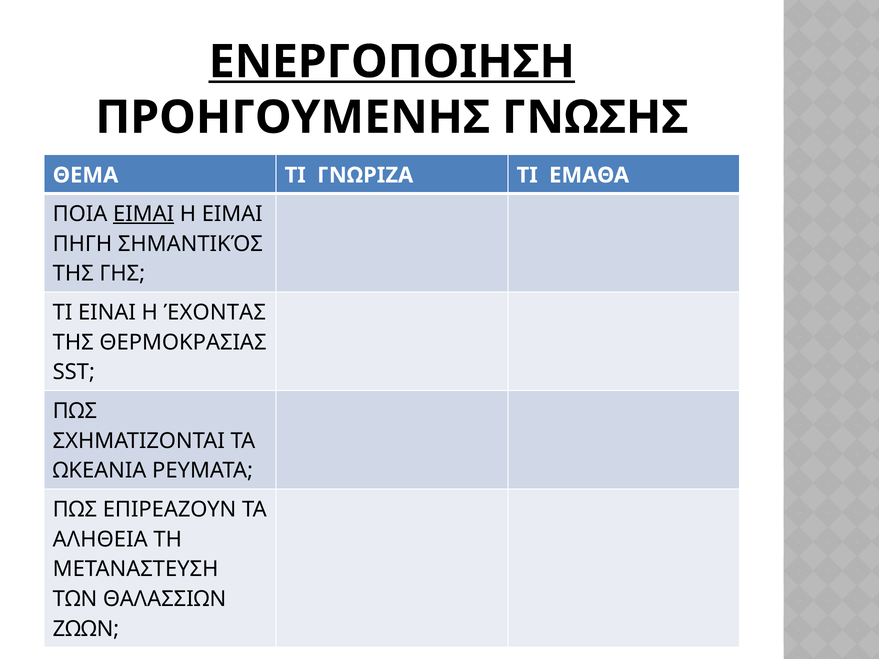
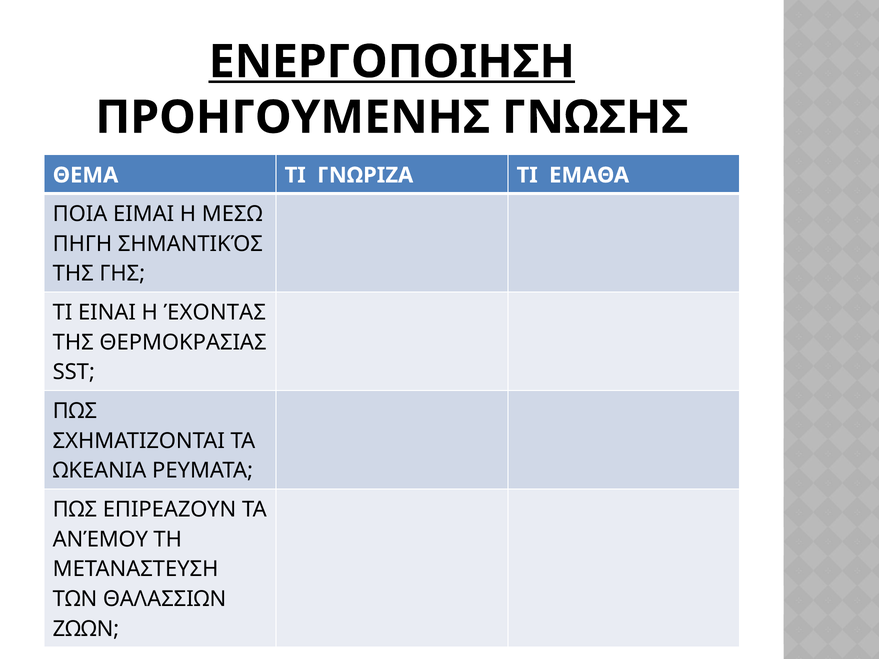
ΕΙΜΑΙ underline: present -> none (144, 214)
Η ΕΙΜΑΙ: ΕΙΜΑΙ -> ΜΕΣΩ (232, 214)
ΑΛΗΘΕΙΑ: ΑΛΗΘΕΙΑ -> ΑΝΈΜΟΥ (100, 539)
